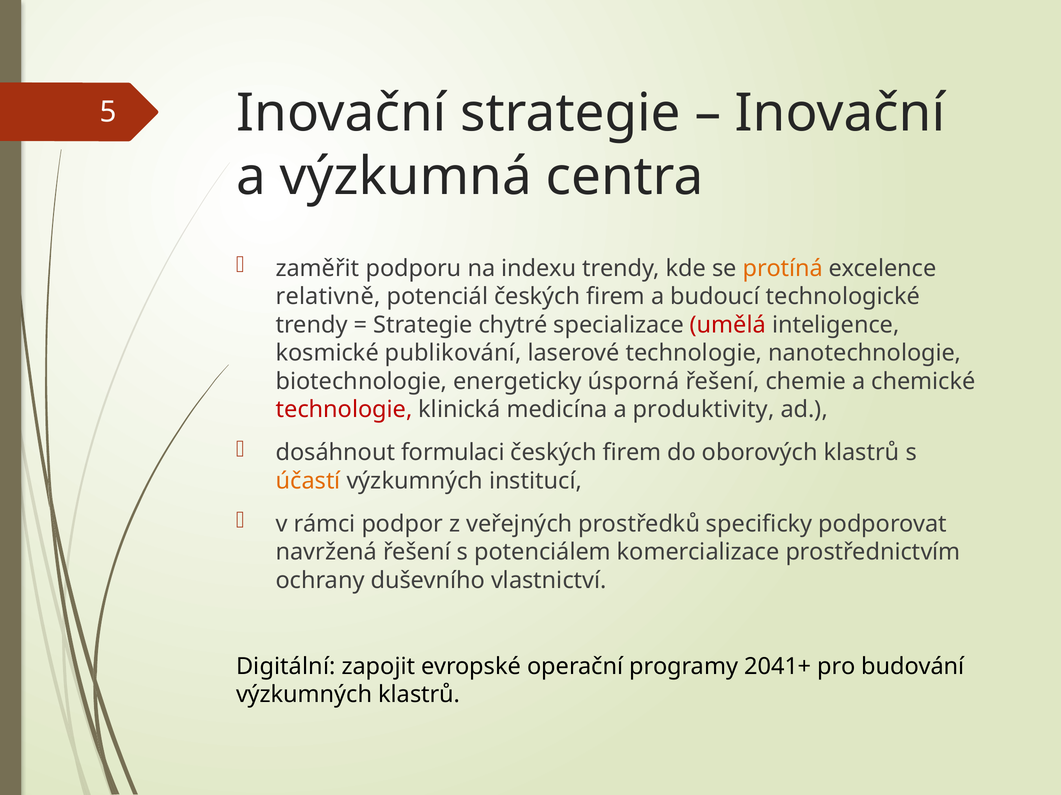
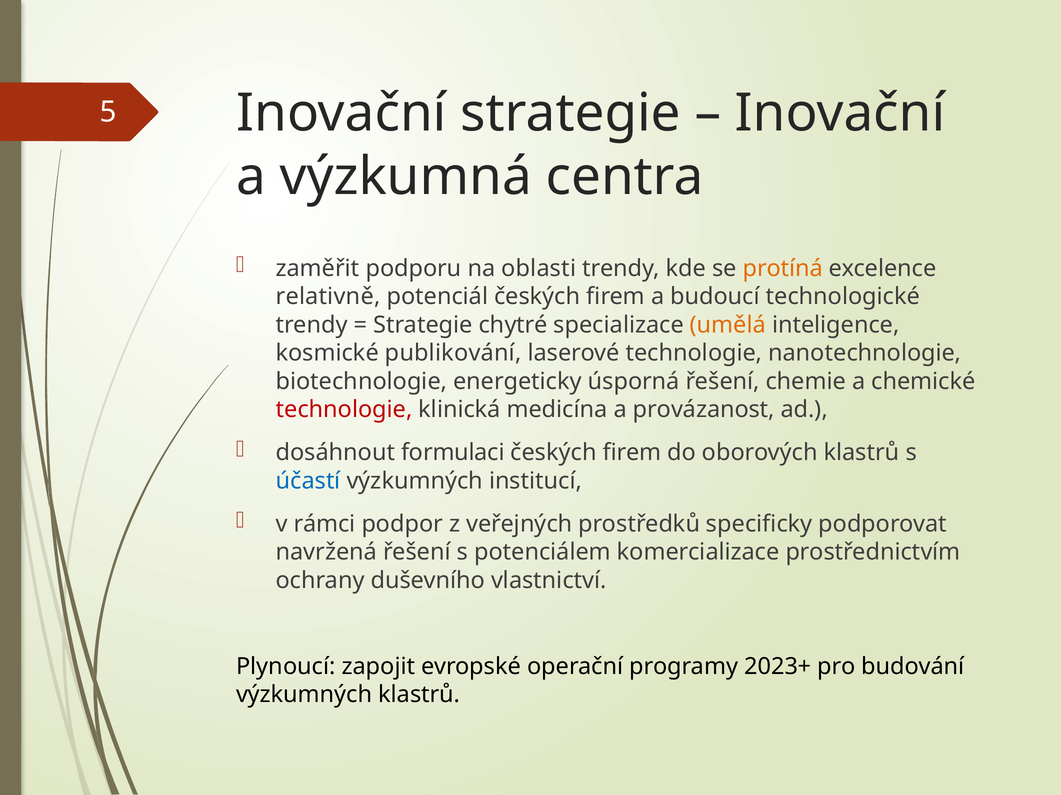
indexu: indexu -> oblasti (539, 269)
umělá colour: red -> orange (728, 325)
produktivity: produktivity -> provázanost (704, 410)
účastí colour: orange -> blue (308, 481)
Digitální: Digitální -> Plynoucí (286, 667)
2041+: 2041+ -> 2023+ (778, 667)
